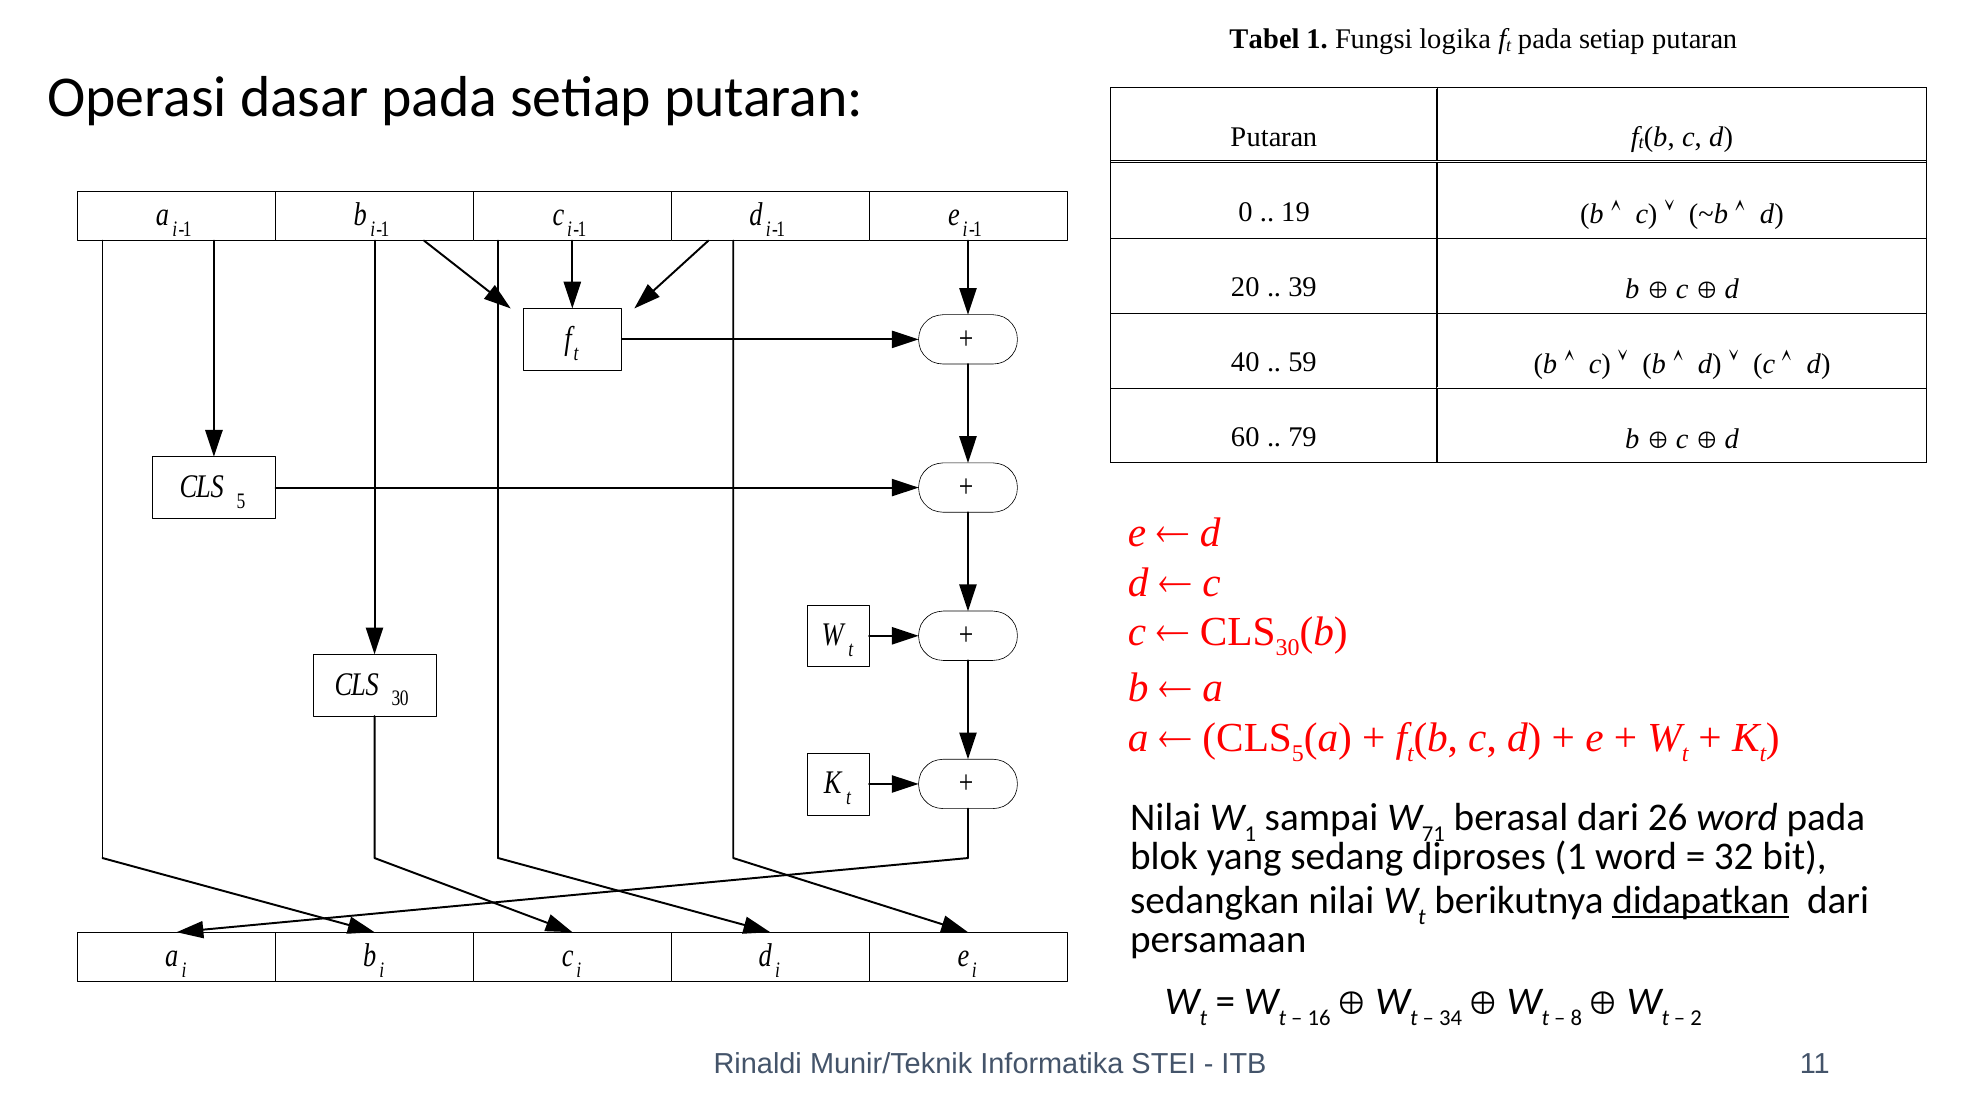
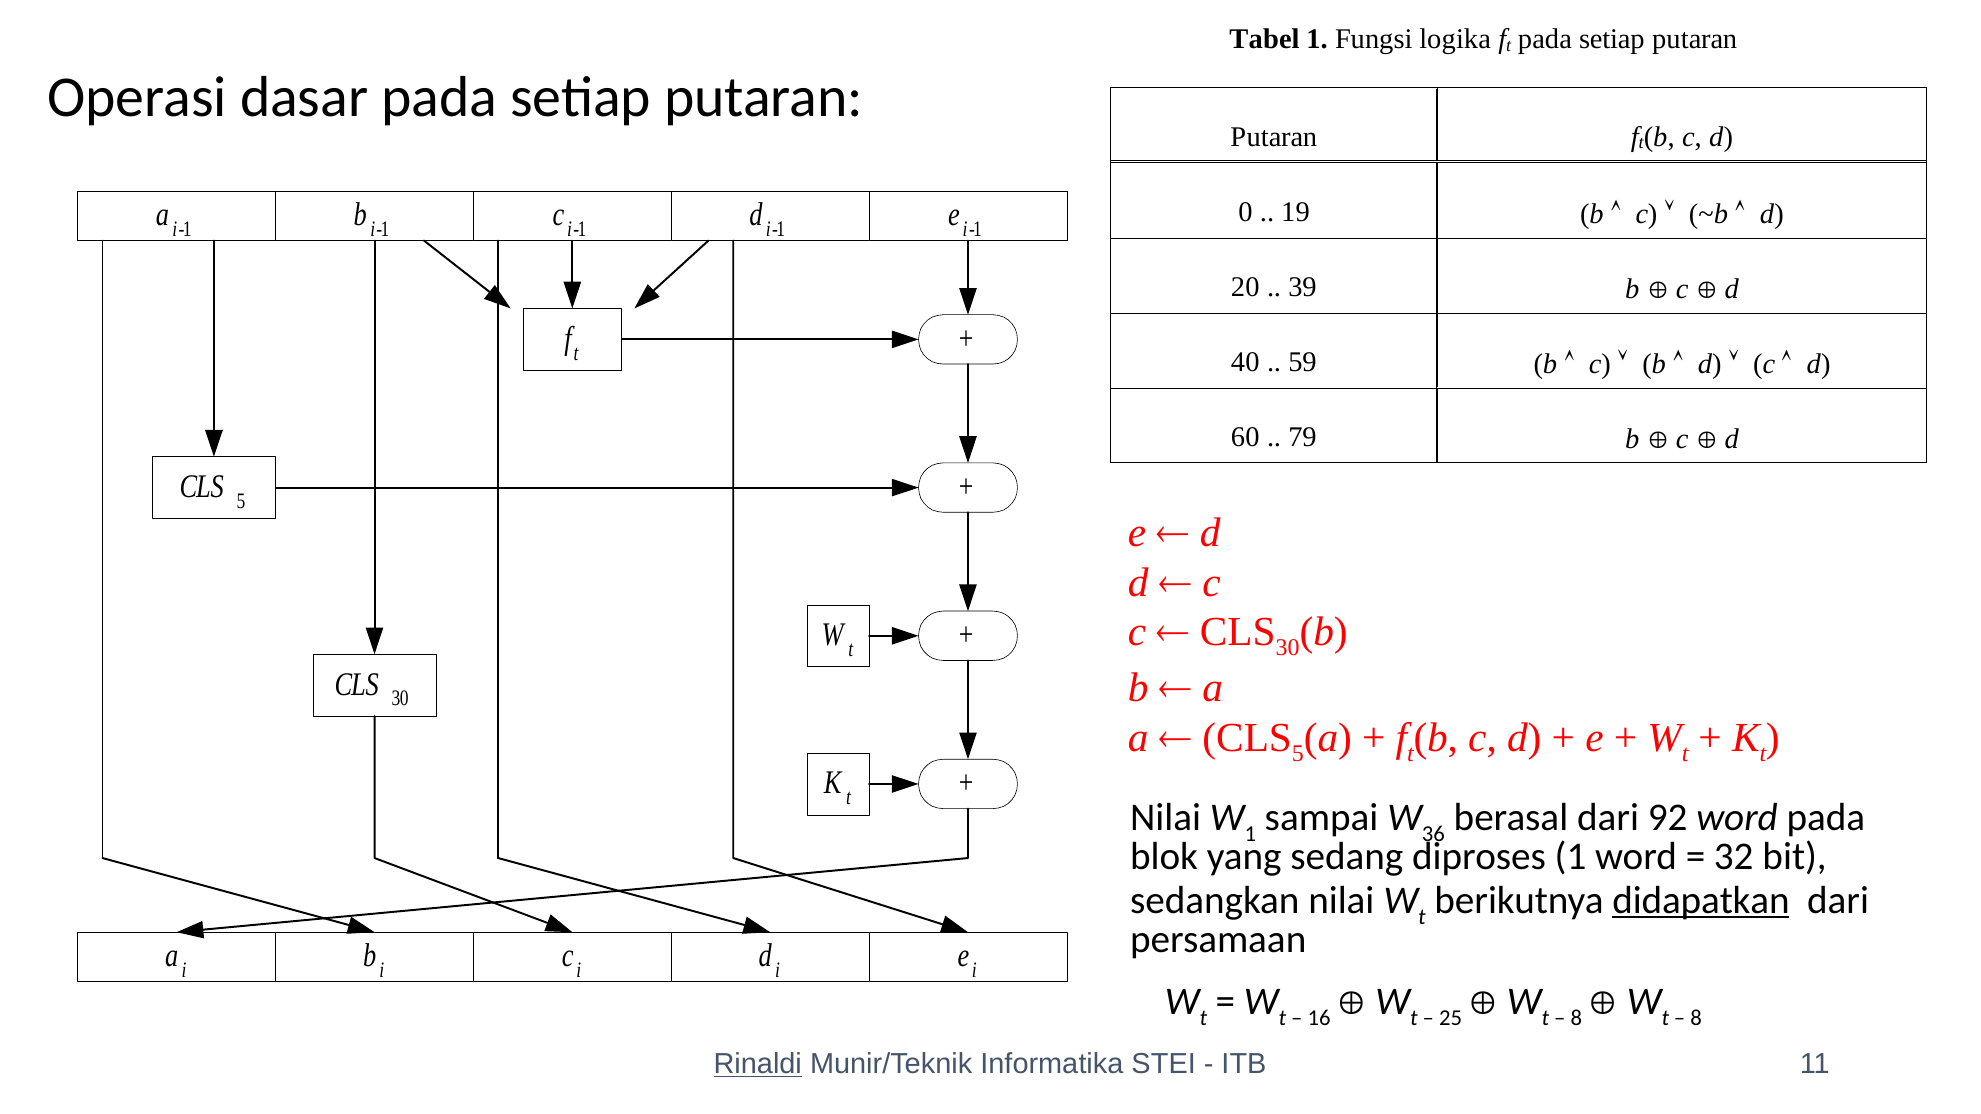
71: 71 -> 36 (1433, 834)
26: 26 -> 92 (1668, 818)
34: 34 -> 25 (1451, 1019)
2: 2 -> 8 (1696, 1019)
Rinaldi underline: none -> present (758, 1064)
